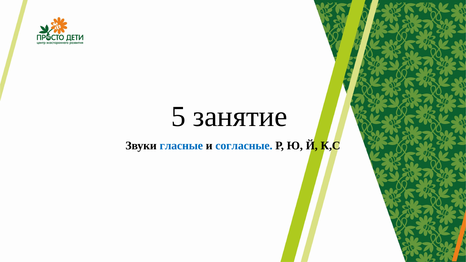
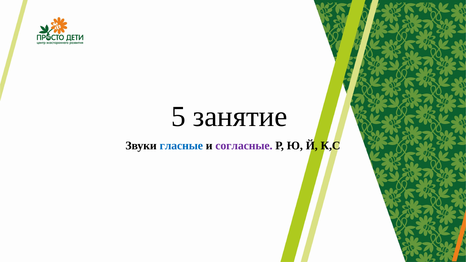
согласные colour: blue -> purple (244, 146)
